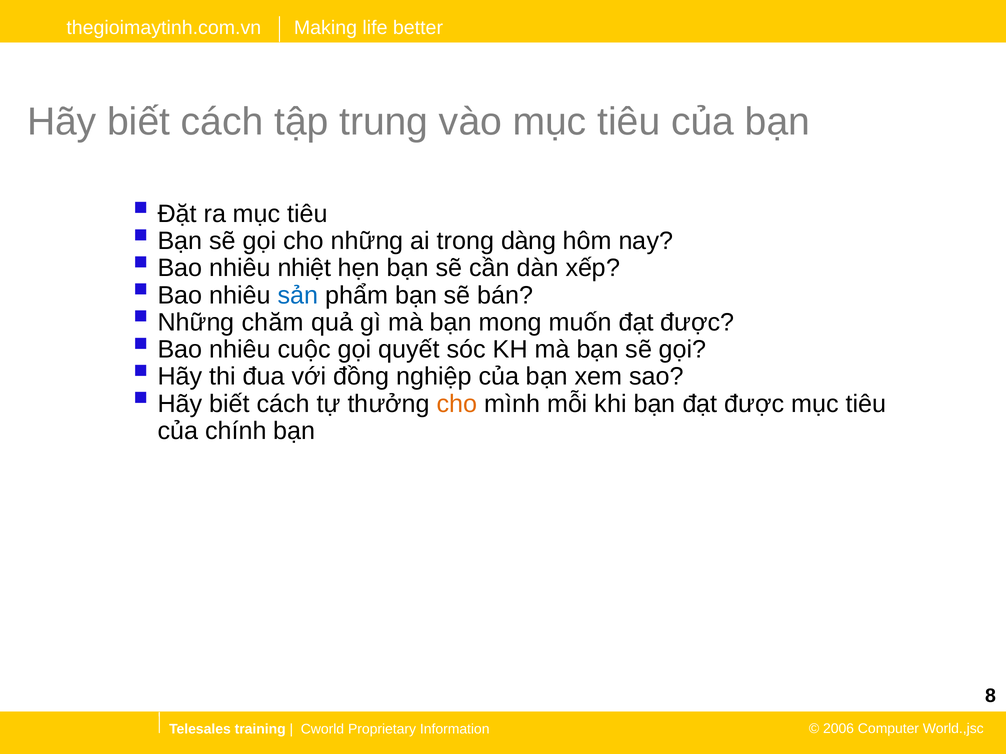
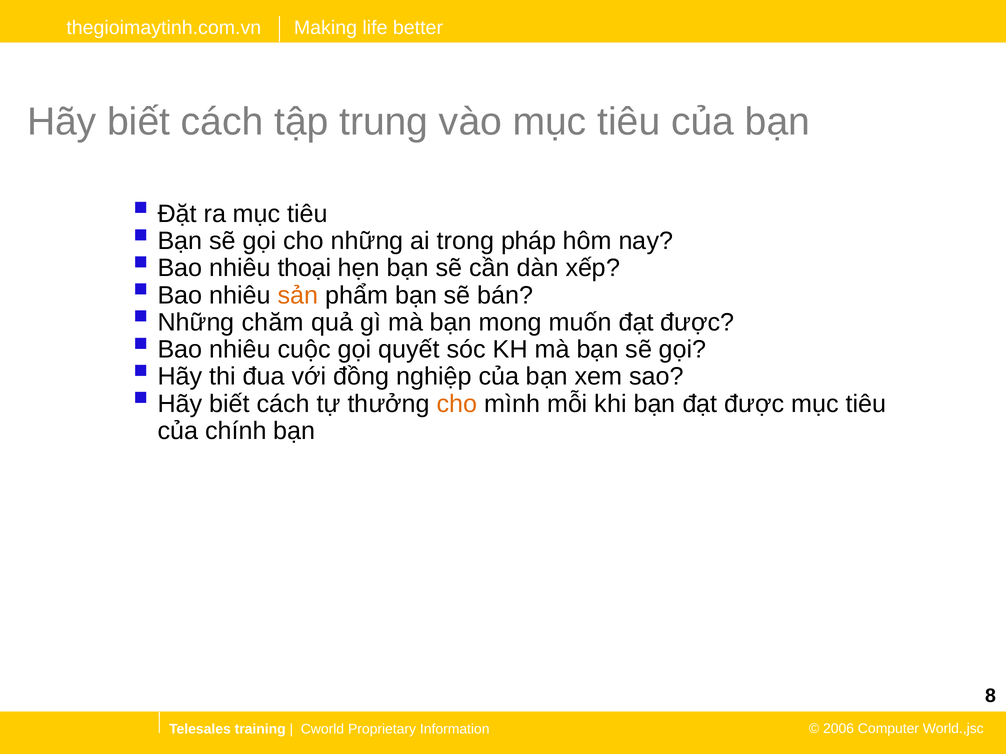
dàng: dàng -> pháp (529, 241)
nhiệt: nhiệt -> thoại (304, 268)
sản colour: blue -> orange (298, 295)
